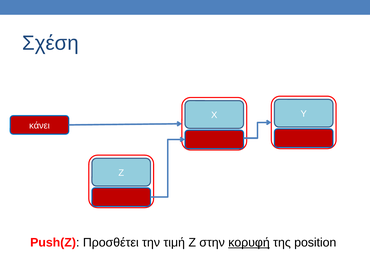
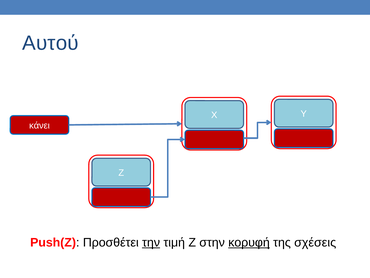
Σχέση: Σχέση -> Αυτού (50, 43)
την underline: none -> present (151, 242)
position: position -> σχέσεις (315, 242)
